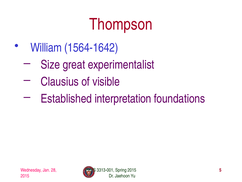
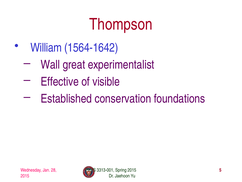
Size: Size -> Wall (50, 65)
Clausius: Clausius -> Effective (60, 82)
interpretation: interpretation -> conservation (123, 98)
